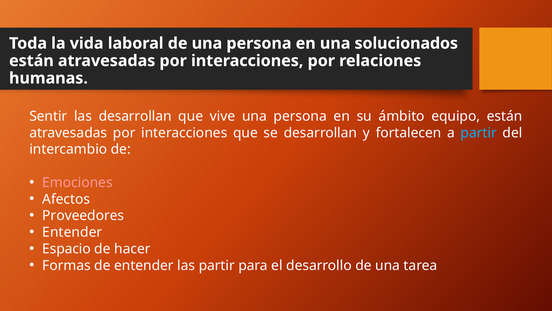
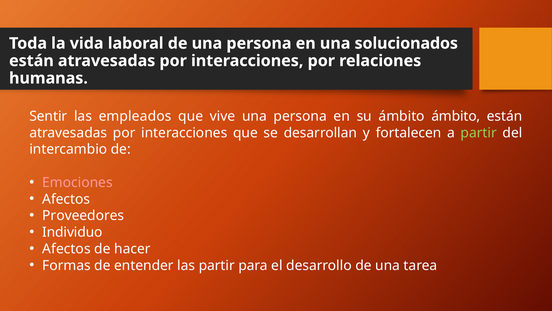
las desarrollan: desarrollan -> empleados (135, 116)
ámbito equipo: equipo -> ámbito (456, 116)
partir colour: light blue -> light green (479, 133)
Entender: Entender -> Individuo (72, 232)
Espacio: Espacio -> Afectos (66, 249)
